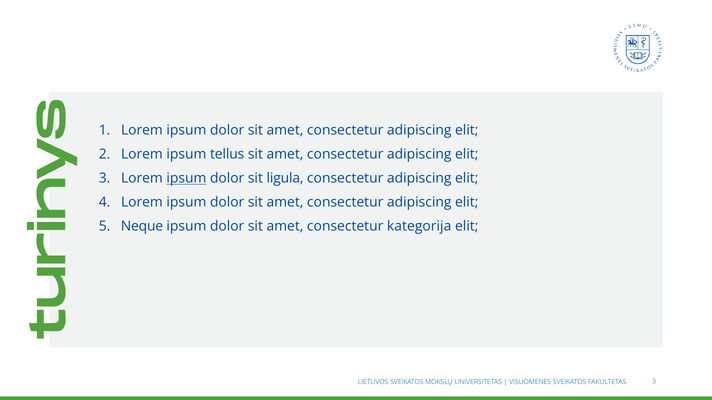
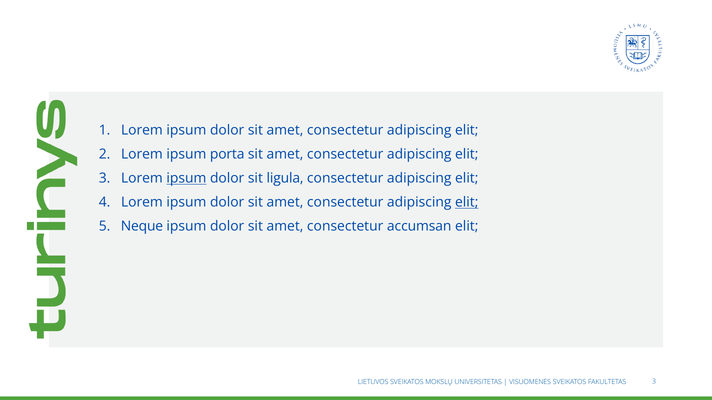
tellus: tellus -> porta (227, 154)
elit underline: none -> present (467, 202)
kategorija: kategorija -> accumsan (419, 227)
